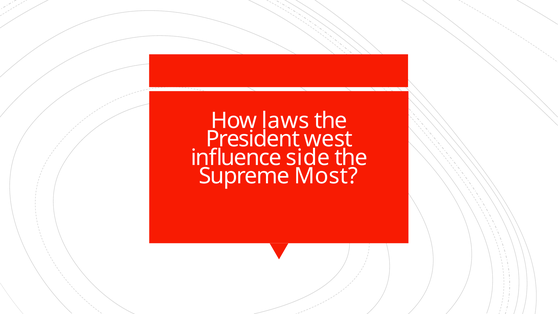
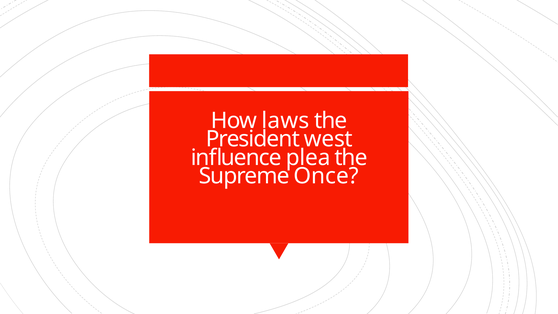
side: side -> plea (308, 158)
Most: Most -> Once (326, 176)
